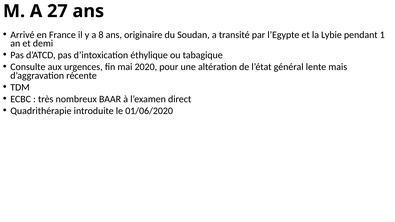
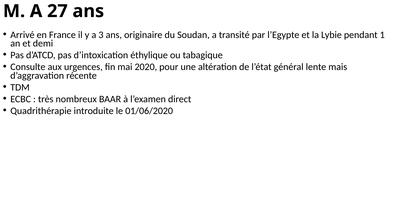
8: 8 -> 3 (101, 35)
